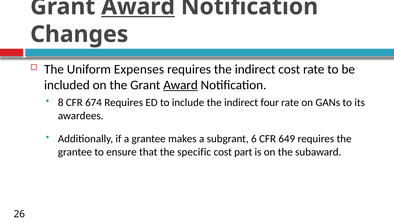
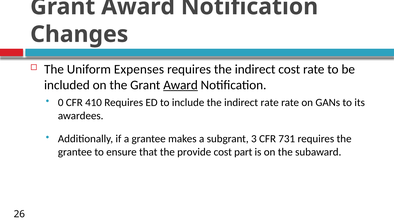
Award underline: present -> none (138, 7)
8: 8 -> 0 (61, 102)
674: 674 -> 410 (94, 102)
indirect four: four -> rate (270, 102)
6: 6 -> 3 (254, 139)
649: 649 -> 731 (287, 139)
specific: specific -> provide (194, 152)
